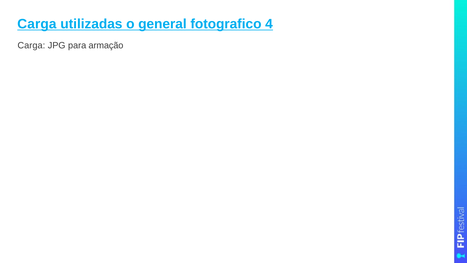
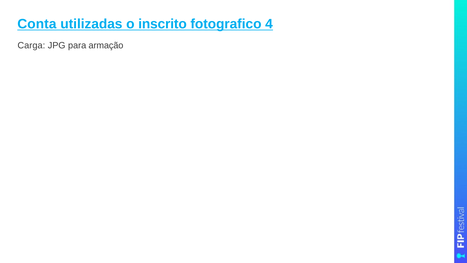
Carga: Carga -> Conta (37, 24)
general: general -> inscrito (163, 24)
